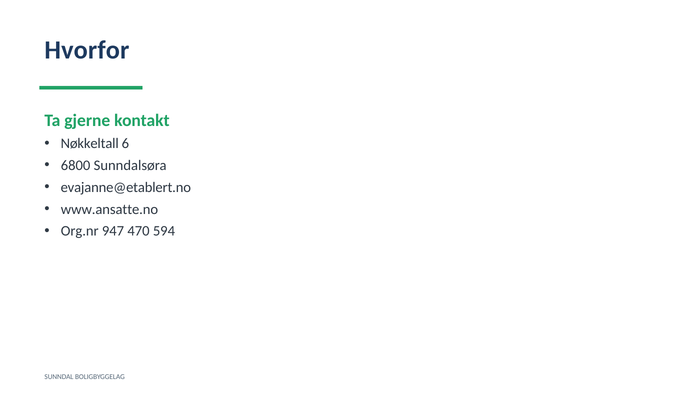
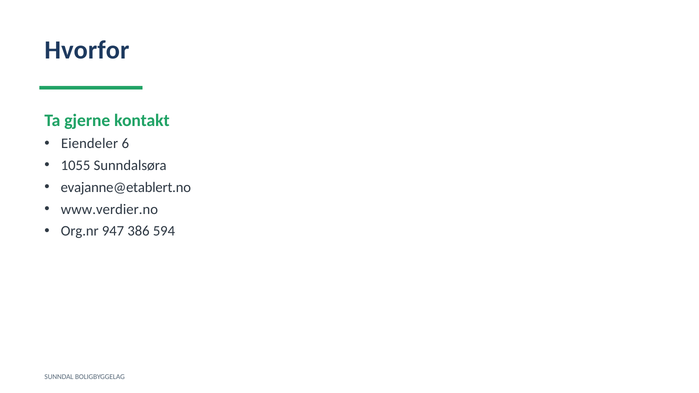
Nøkkeltall: Nøkkeltall -> Eiendeler (90, 144)
6800: 6800 -> 1055 (76, 166)
www.ansatte.no: www.ansatte.no -> www.verdier.no (109, 209)
470: 470 -> 386 (138, 231)
